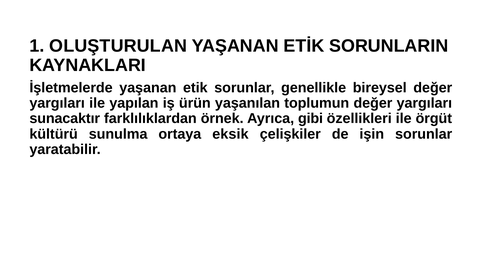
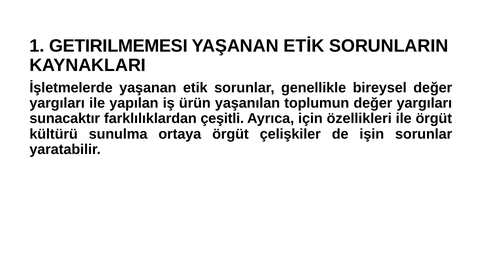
OLUŞTURULAN: OLUŞTURULAN -> GETIRILMEMESI (118, 46)
örnek: örnek -> çeşitli (222, 118)
gibi: gibi -> için (310, 118)
ortaya eksik: eksik -> örgüt (231, 134)
